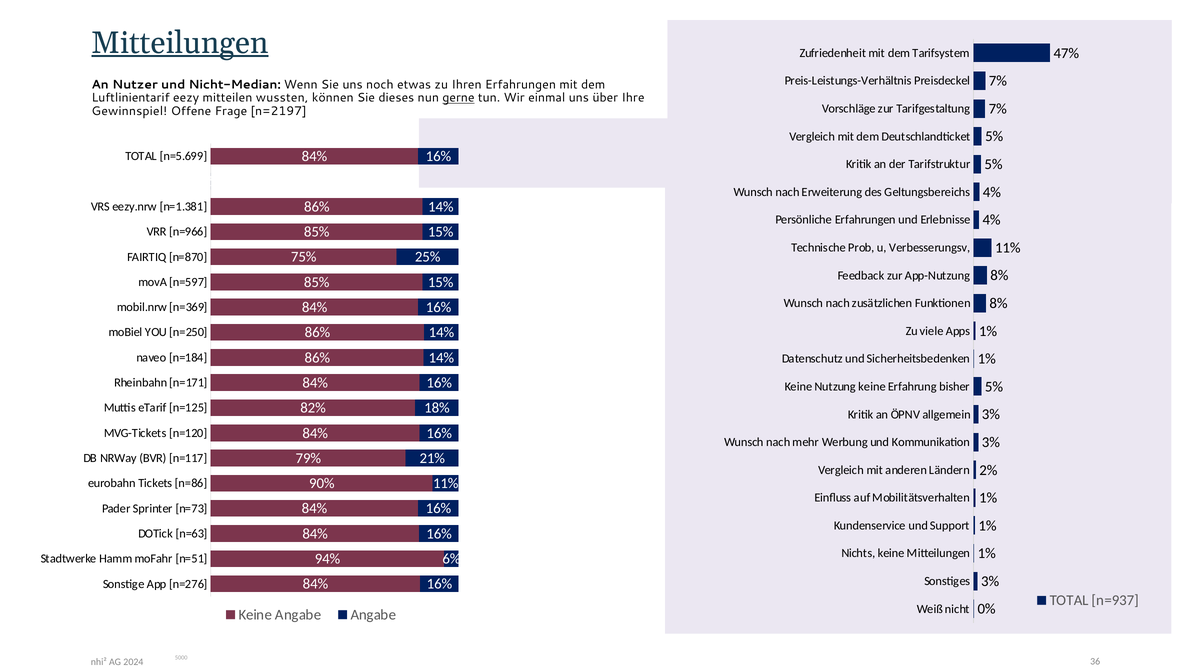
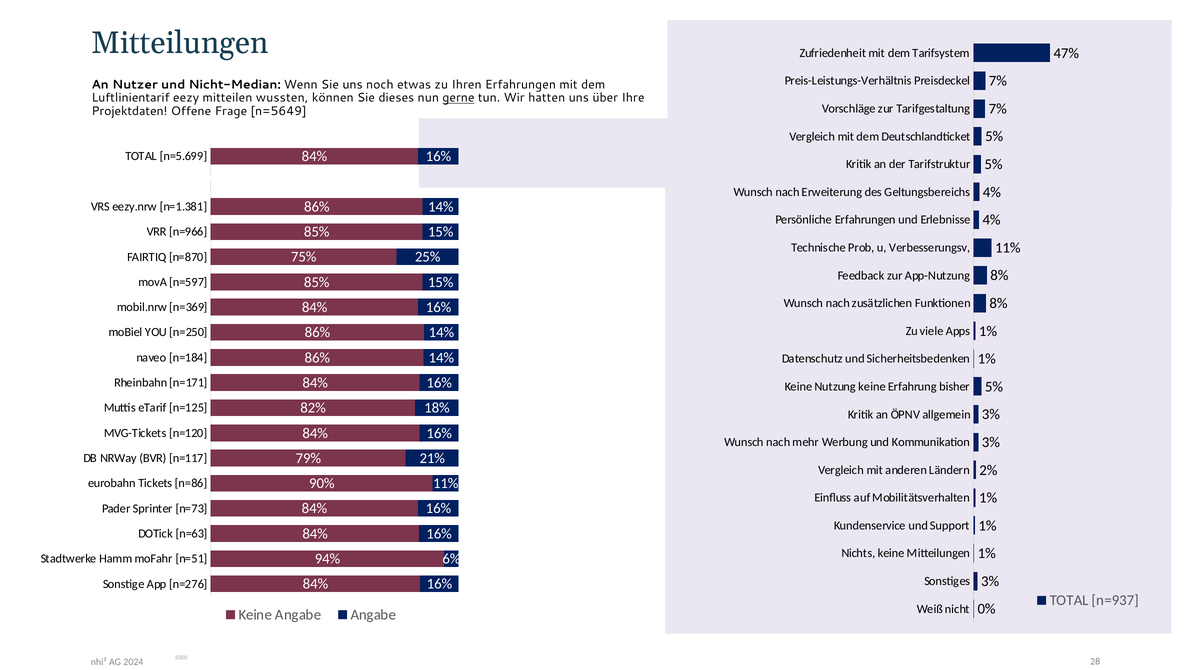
Mitteilungen underline: present -> none (180, 43)
einmal: einmal -> hatten (547, 98)
Gewinnspiel: Gewinnspiel -> Projektdaten (129, 111)
n=2197: n=2197 -> n=5649 (279, 111)
36: 36 -> 28 (1095, 662)
